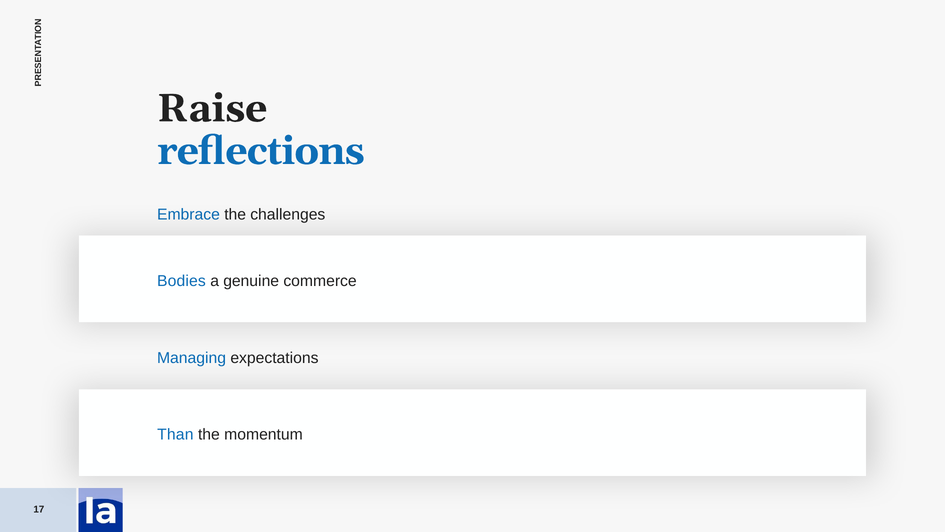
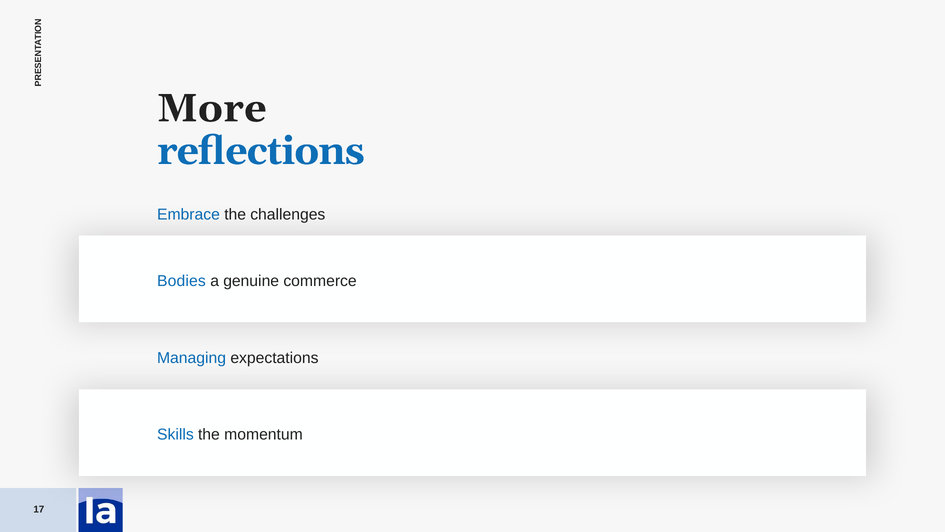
Raise: Raise -> More (212, 108)
Than: Than -> Skills (175, 434)
